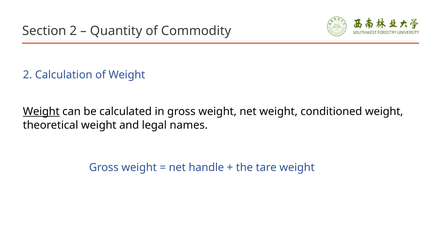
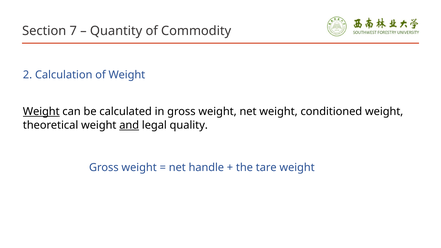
Section 2: 2 -> 7 (73, 31)
and underline: none -> present (129, 125)
names: names -> quality (189, 125)
